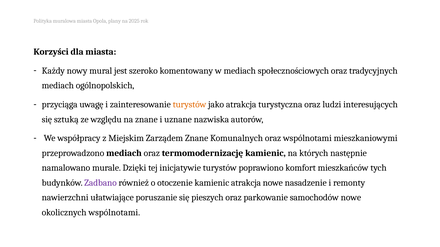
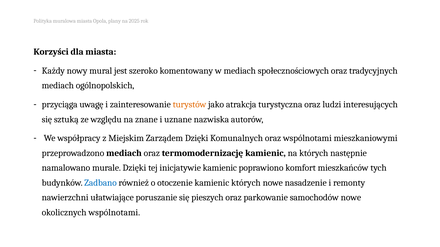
Zarządem Znane: Znane -> Dzięki (197, 139)
inicjatywie turystów: turystów -> kamienic (220, 168)
Zadbano colour: purple -> blue (100, 183)
kamienic atrakcja: atrakcja -> których (246, 183)
